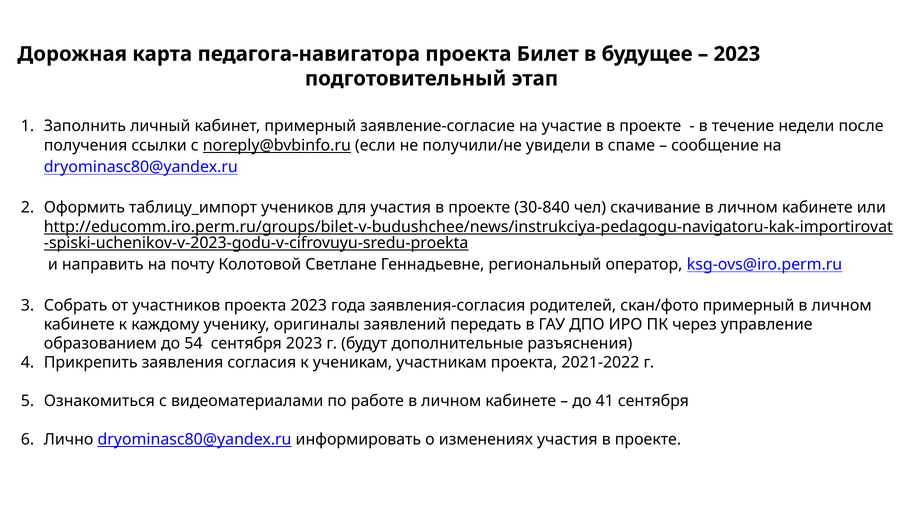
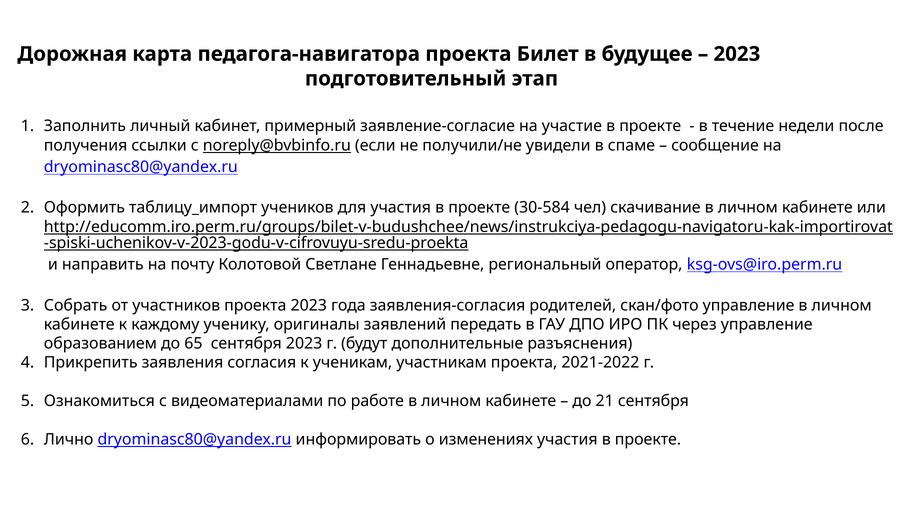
30-840: 30-840 -> 30-584 (542, 208)
скан/фото примерный: примерный -> управление (749, 305)
54: 54 -> 65 (193, 343)
41: 41 -> 21 (605, 401)
